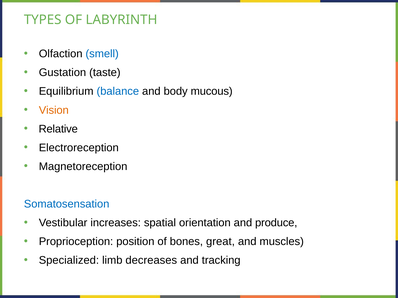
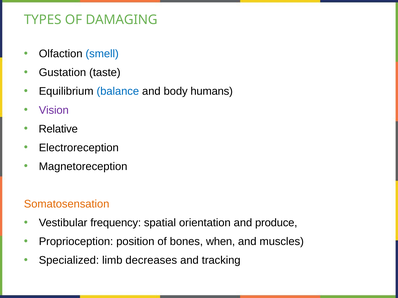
LABYRINTH: LABYRINTH -> DAMAGING (122, 20)
mucous: mucous -> humans (212, 91)
Vision colour: orange -> purple (54, 110)
Somatosensation colour: blue -> orange (67, 204)
increases: increases -> frequency (116, 223)
great: great -> when (221, 242)
